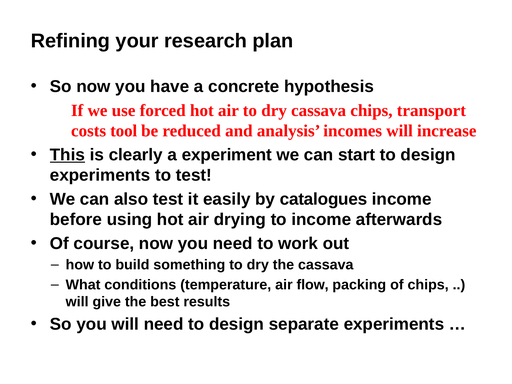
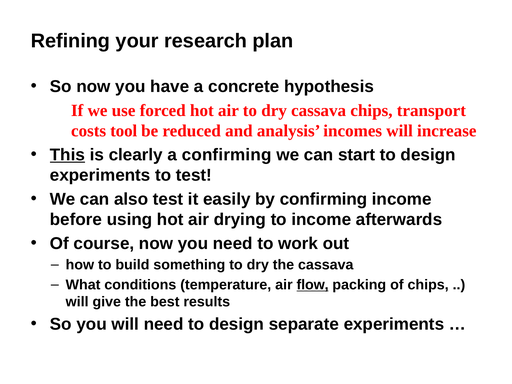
a experiment: experiment -> confirming (227, 155)
by catalogues: catalogues -> confirming (324, 199)
flow underline: none -> present (313, 285)
